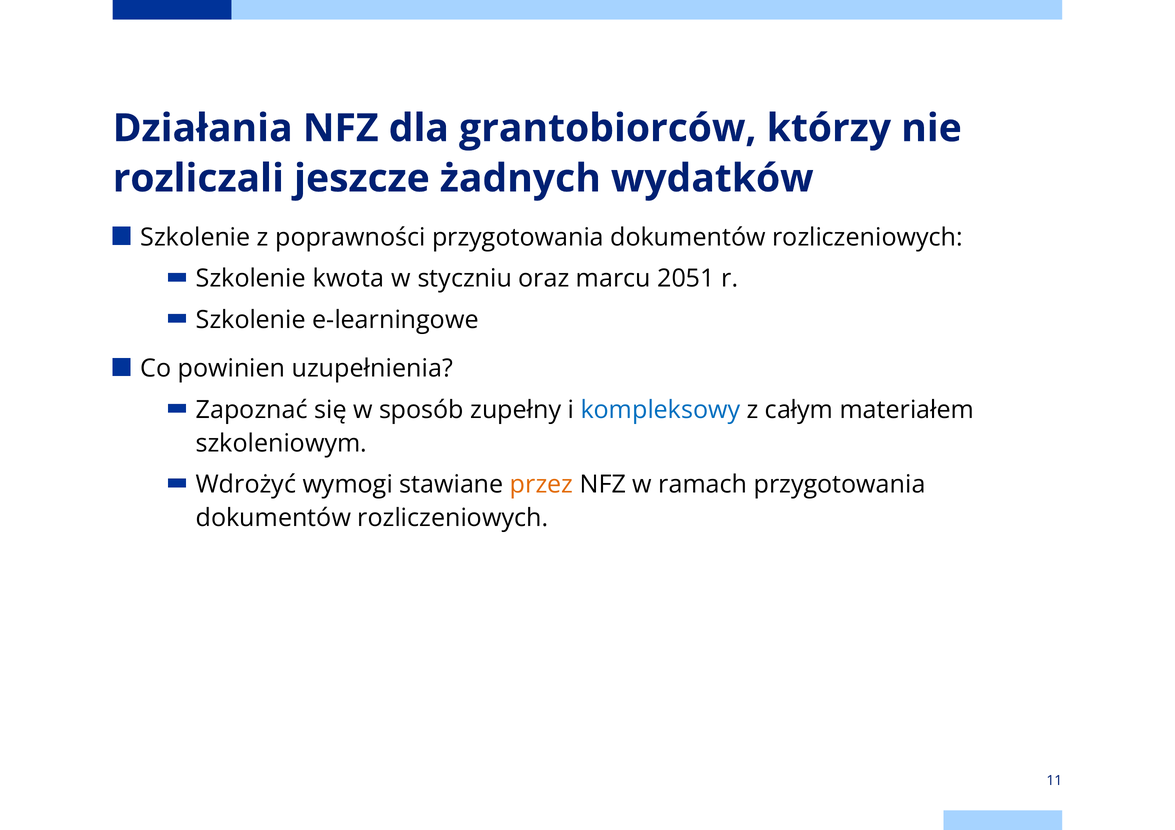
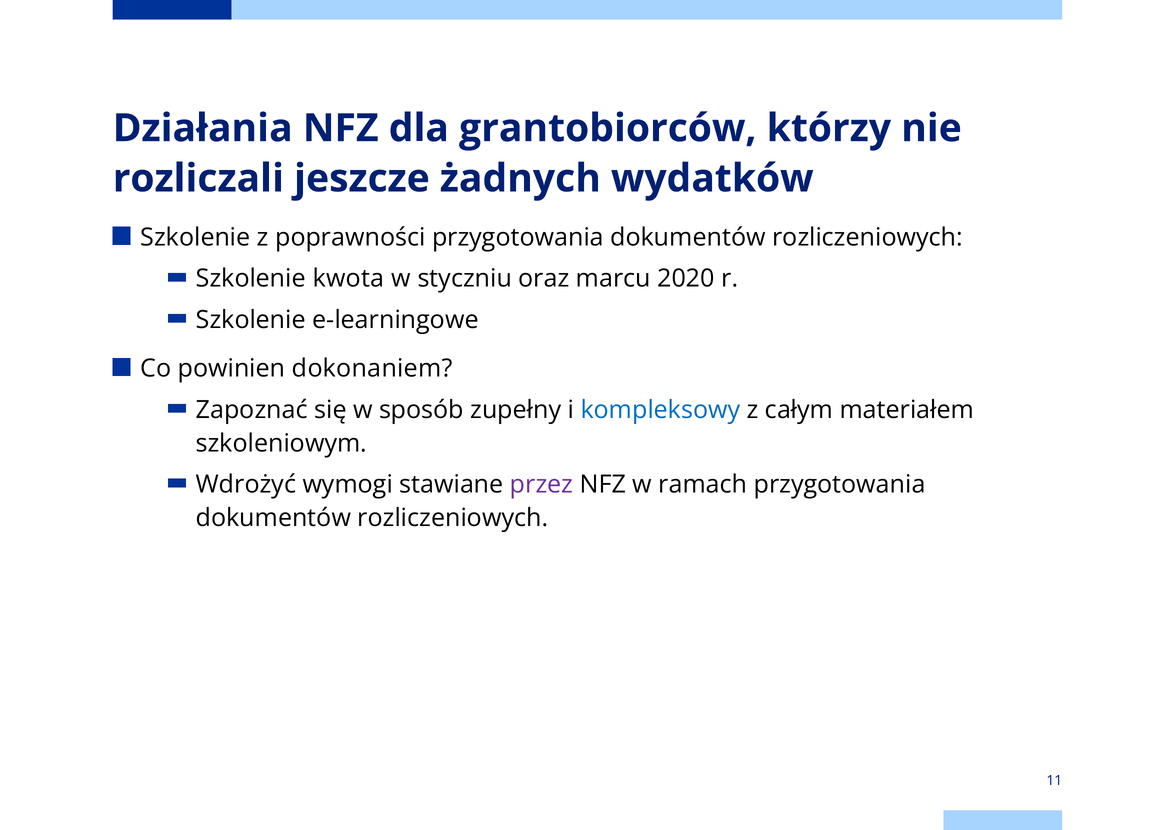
2051: 2051 -> 2020 (686, 279)
uzupełnienia: uzupełnienia -> dokonaniem (372, 369)
przez colour: orange -> purple (542, 485)
